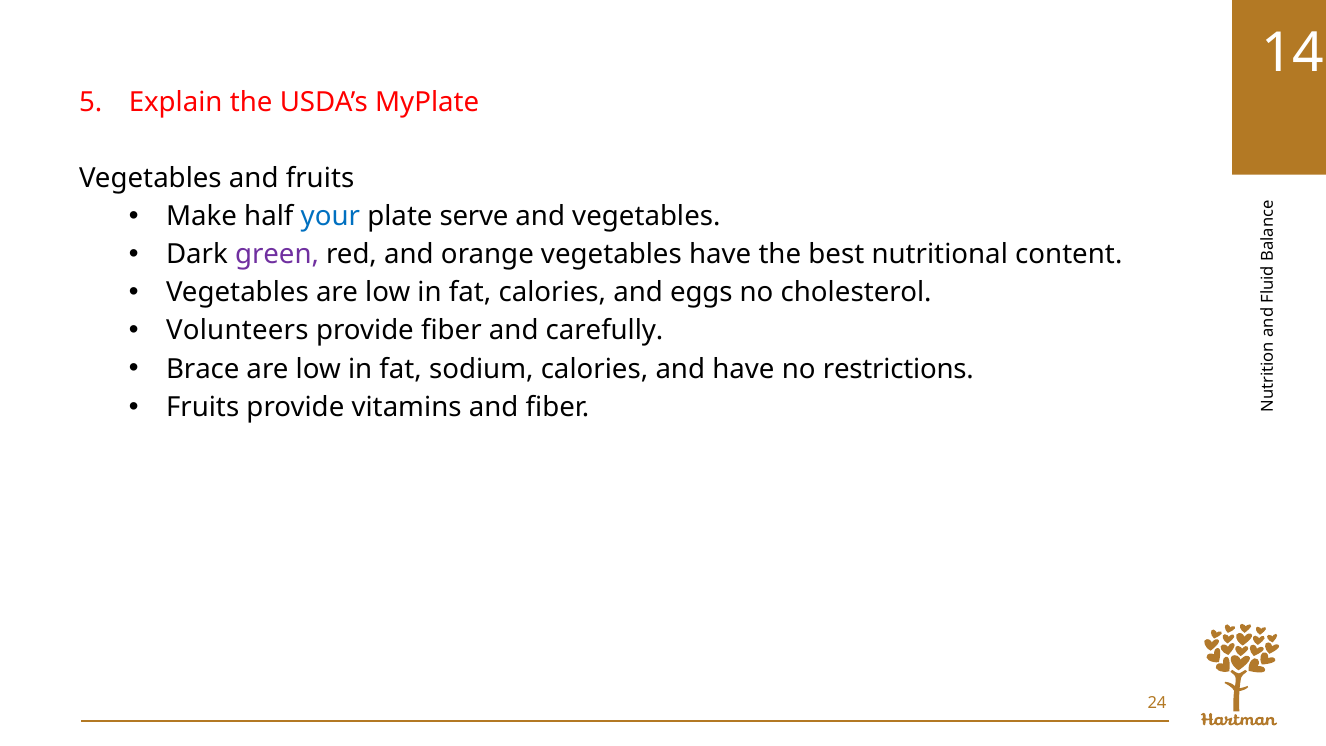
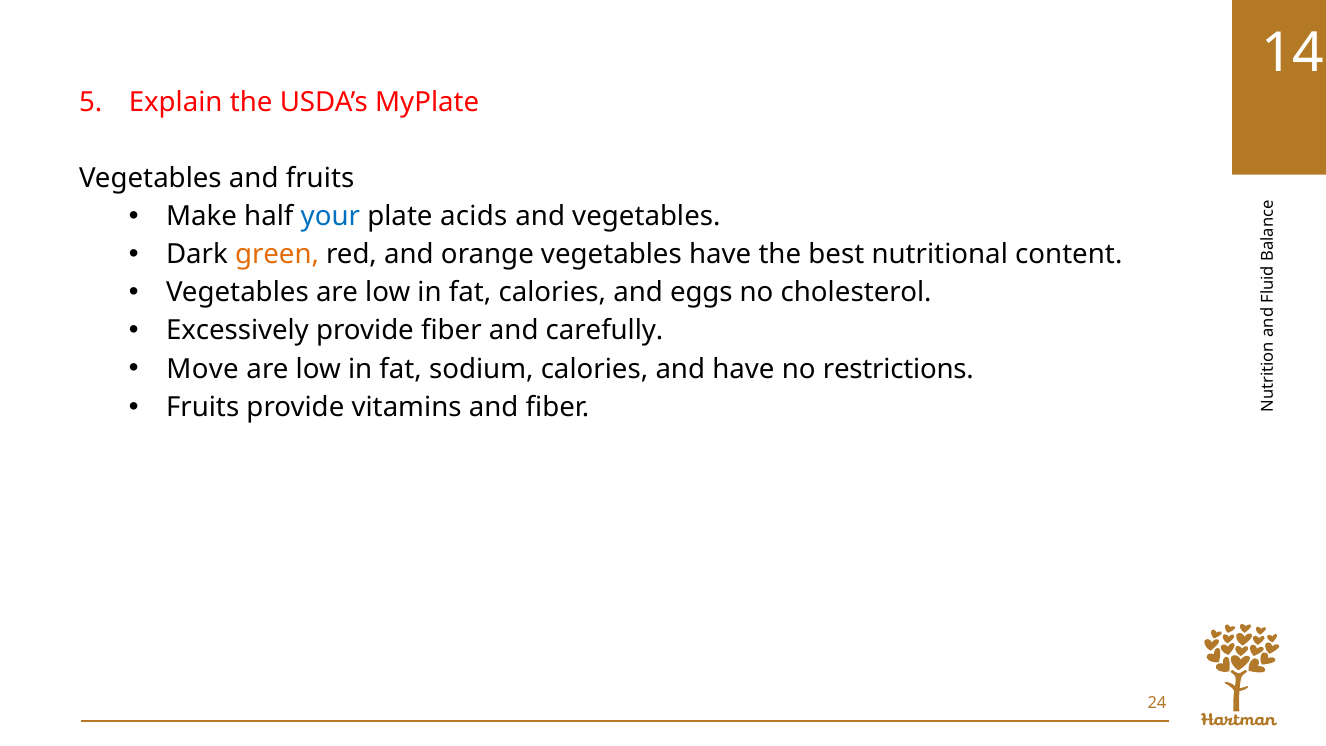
serve: serve -> acids (474, 216)
green colour: purple -> orange (277, 254)
Volunteers: Volunteers -> Excessively (237, 331)
Brace: Brace -> Move (203, 369)
